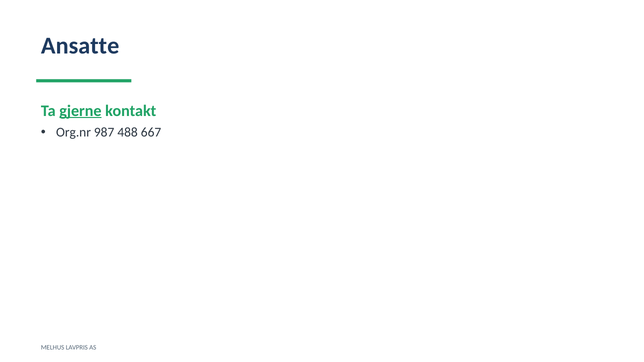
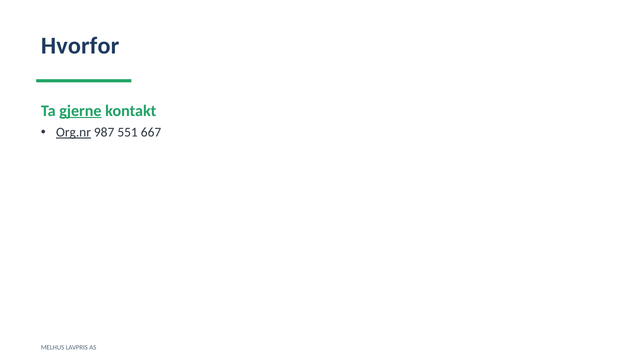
Ansatte: Ansatte -> Hvorfor (80, 46)
Org.nr underline: none -> present (74, 132)
488: 488 -> 551 (128, 132)
